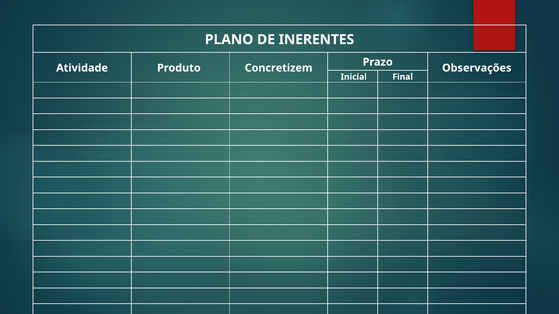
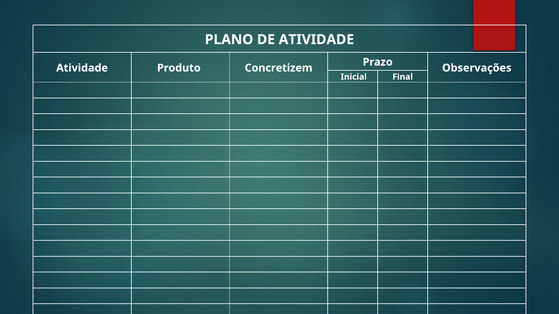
DE INERENTES: INERENTES -> ATIVIDADE (316, 40)
